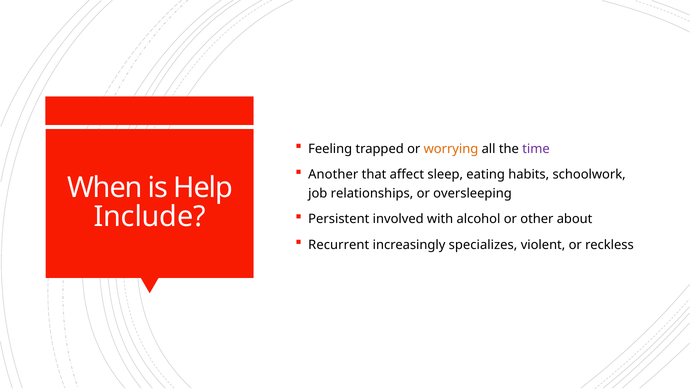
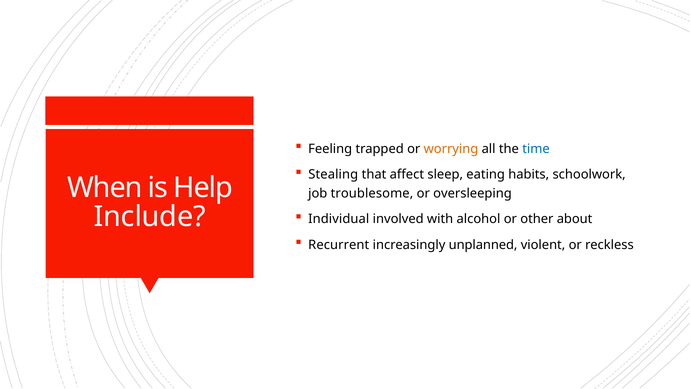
time colour: purple -> blue (536, 149)
Another: Another -> Stealing (333, 174)
relationships: relationships -> troublesome (372, 193)
Persistent: Persistent -> Individual (339, 219)
specializes: specializes -> unplanned (483, 245)
